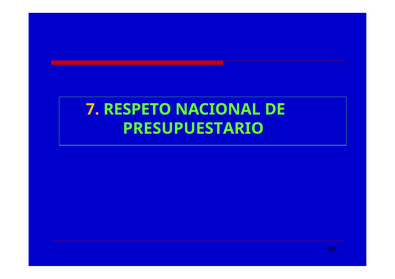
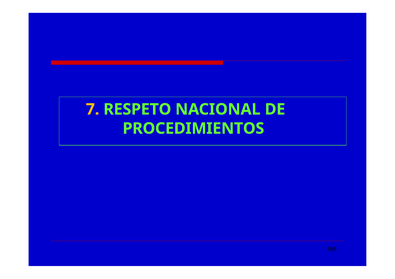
PRESUPUESTARIO: PRESUPUESTARIO -> PROCEDIMIENTOS (193, 128)
